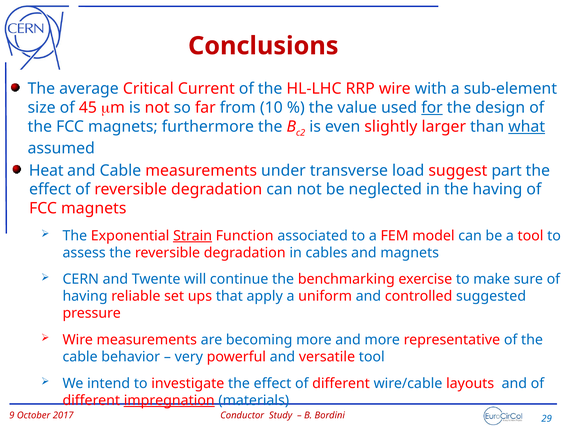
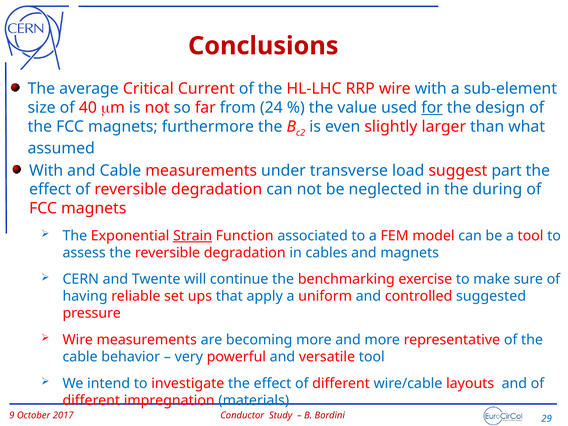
45: 45 -> 40 (88, 108)
10: 10 -> 24 (271, 108)
what underline: present -> none (527, 127)
Heat: Heat -> With (46, 170)
the having: having -> during (497, 189)
impregnation underline: present -> none (169, 400)
